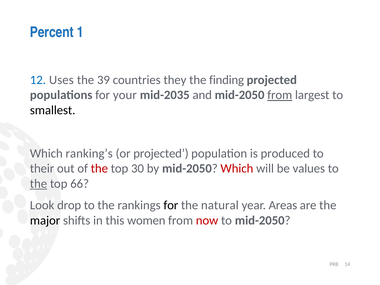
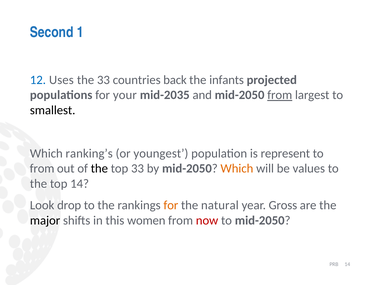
Percent: Percent -> Second (52, 32)
the 39: 39 -> 33 (103, 80)
they: they -> back (175, 80)
finding: finding -> infants (227, 80)
or projected: projected -> youngest (161, 153)
produced: produced -> represent (285, 153)
their: their -> from (42, 169)
the colour: red -> black (99, 169)
top 30: 30 -> 33 (138, 169)
Which colour: red -> orange (237, 169)
the underline: present -> none (39, 184)
top 66: 66 -> 14 (80, 184)
for colour: black -> orange (171, 205)
Areas: Areas -> Gross (283, 205)
